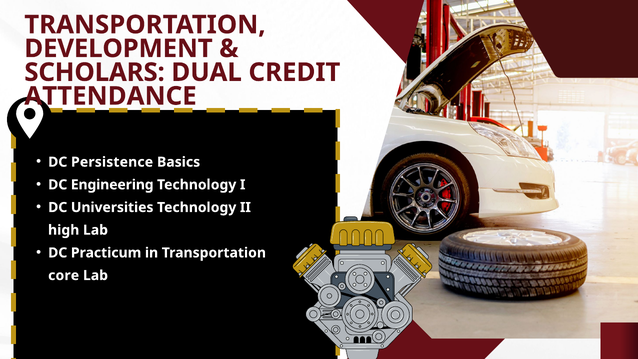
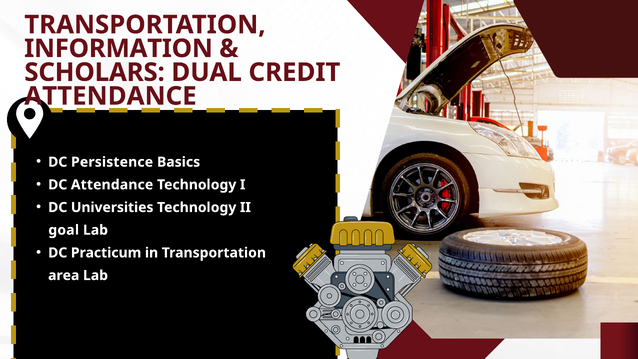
DEVELOPMENT: DEVELOPMENT -> INFORMATION (119, 49)
DC Engineering: Engineering -> Attendance (112, 185)
high: high -> goal (64, 230)
core: core -> area (64, 275)
